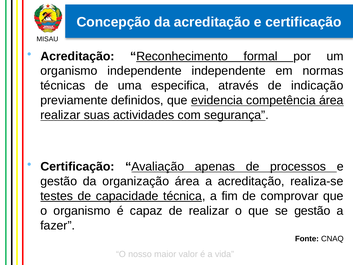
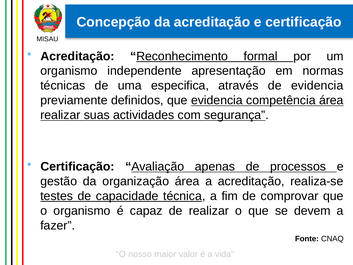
independente independente: independente -> apresentação (229, 71)
de indicação: indicação -> evidencia (317, 86)
se gestão: gestão -> devem (312, 211)
